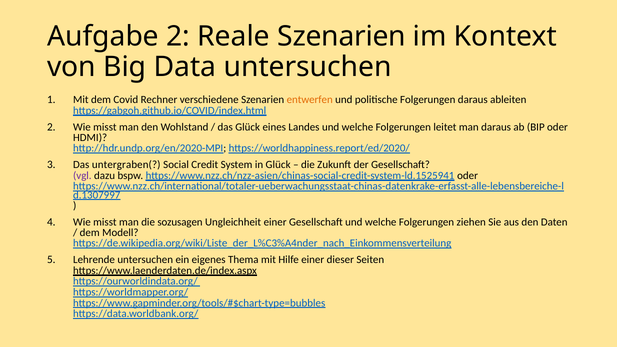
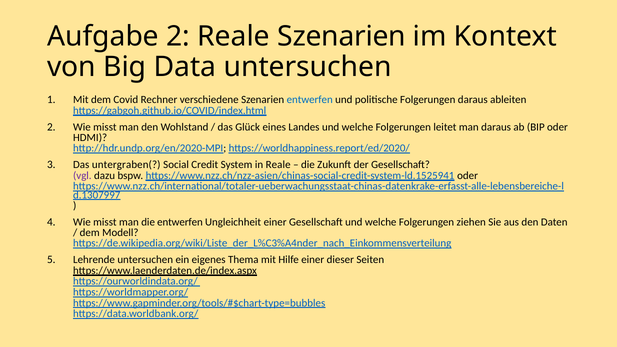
entwerfen colour: orange -> blue (310, 100)
in Glück: Glück -> Reale (278, 165)
die sozusagen: sozusagen -> entwerfen (180, 222)
